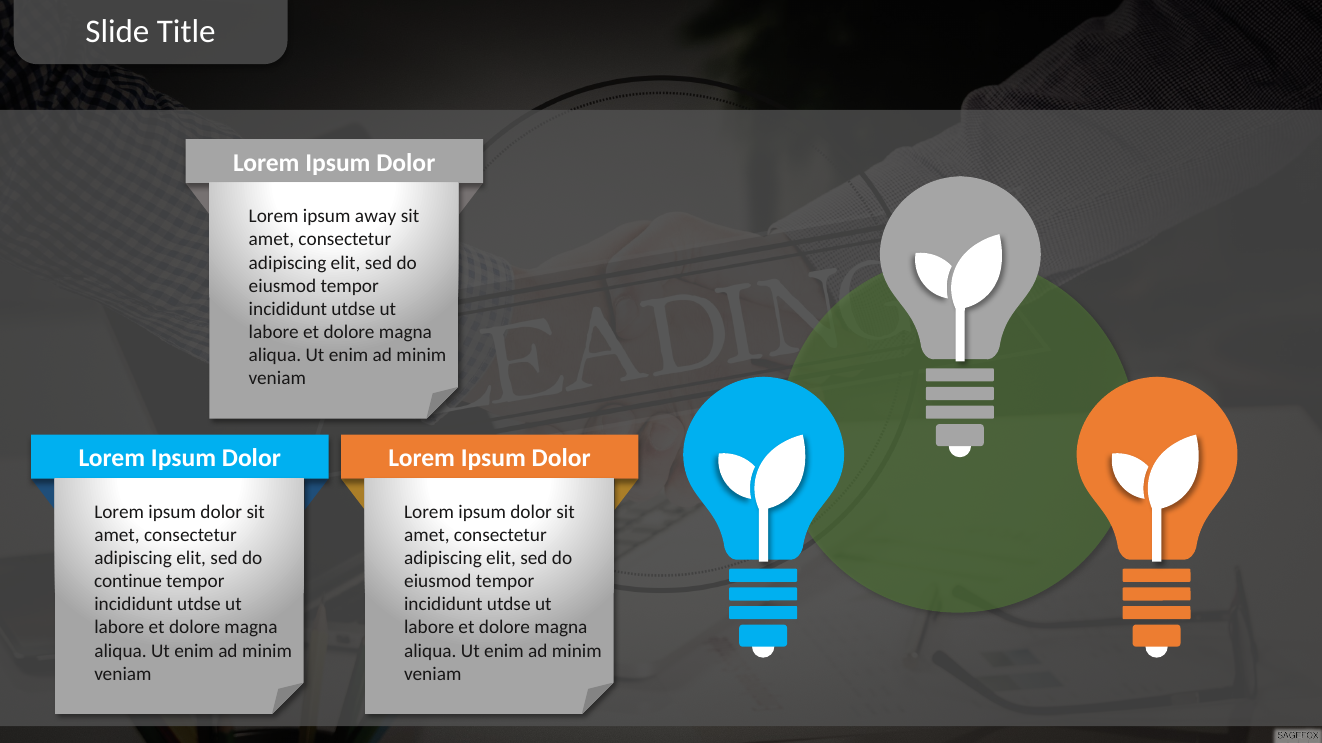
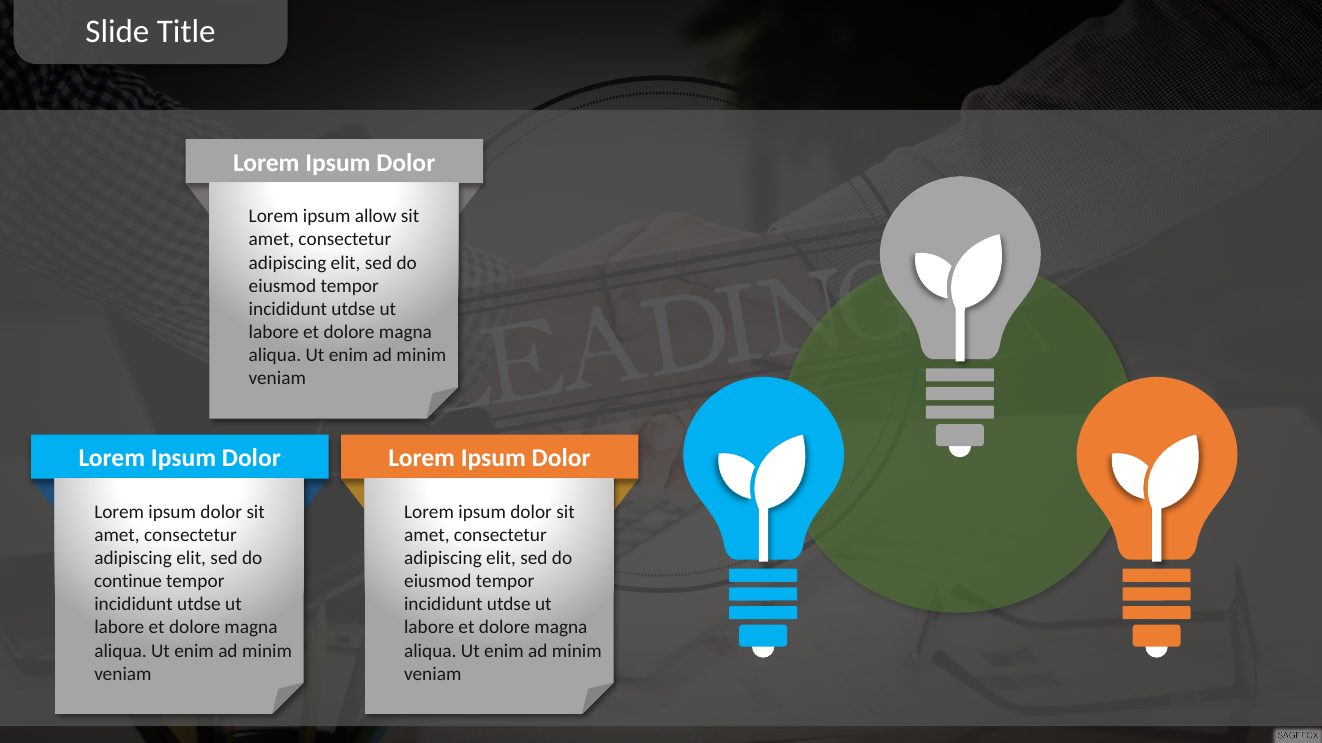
away: away -> allow (376, 217)
